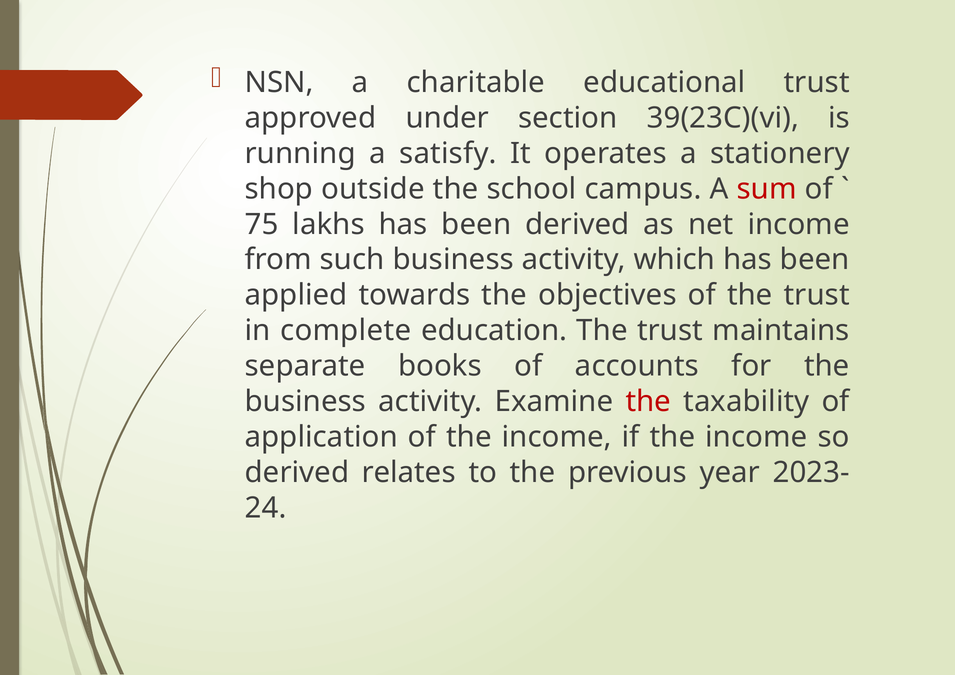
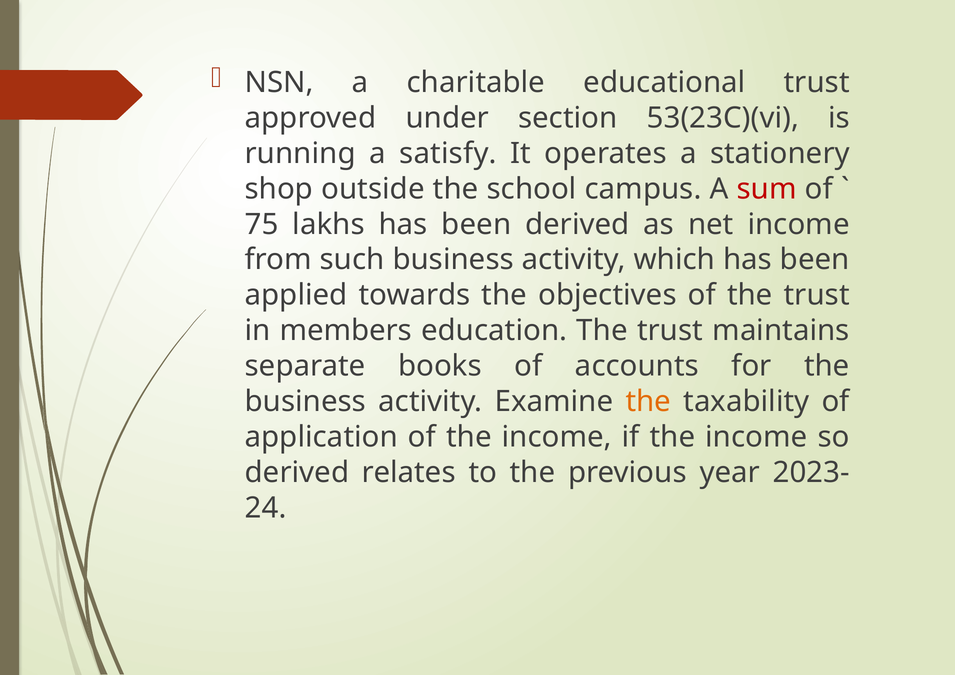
39(23C)(vi: 39(23C)(vi -> 53(23C)(vi (723, 118)
complete: complete -> members (346, 331)
the colour: red -> orange (648, 402)
